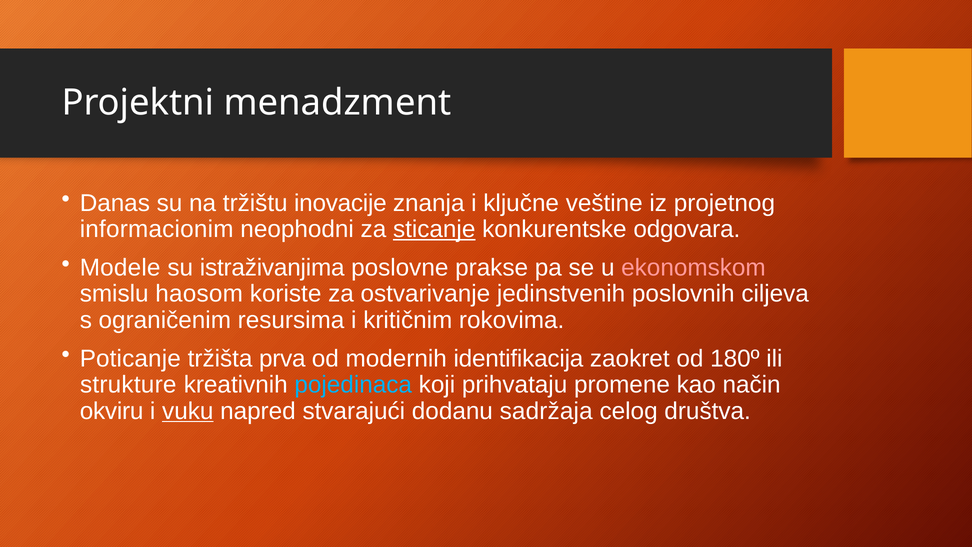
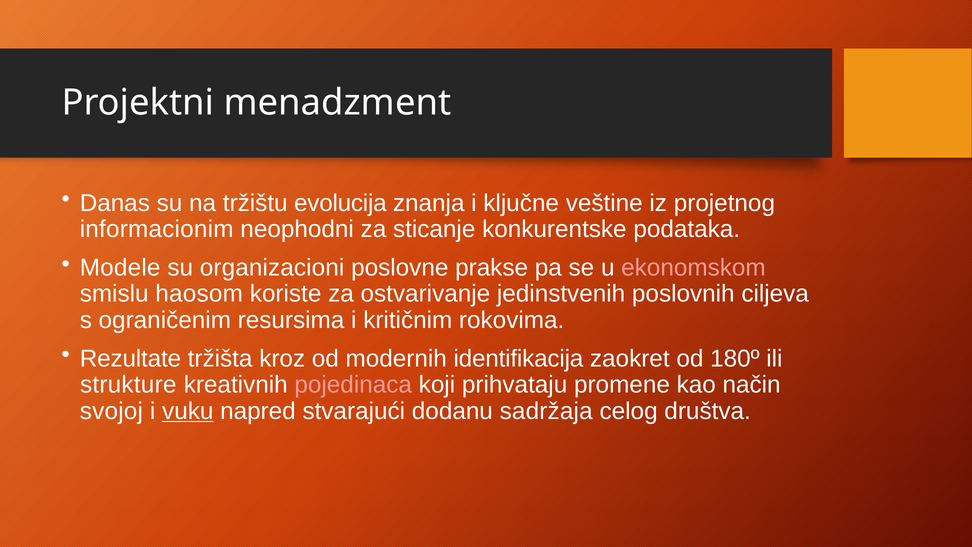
inovacije: inovacije -> evolucija (340, 203)
sticanje underline: present -> none (434, 229)
odgovara: odgovara -> podataka (687, 229)
istraživanjima: istraživanjima -> organizacioni (272, 268)
Poticanje: Poticanje -> Rezultate (130, 358)
prva: prva -> kroz (282, 358)
pojedinaca colour: light blue -> pink (353, 385)
okviru: okviru -> svojoj (111, 411)
